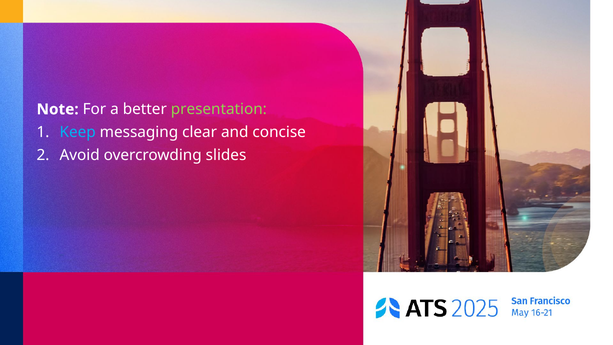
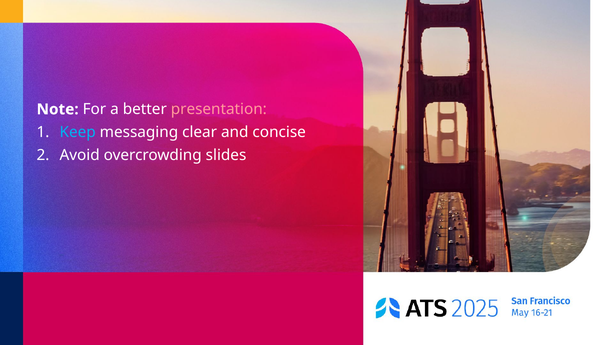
presentation colour: light green -> pink (219, 109)
